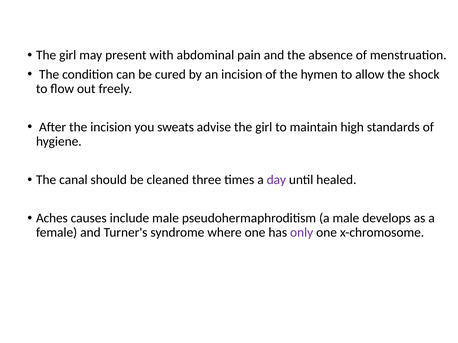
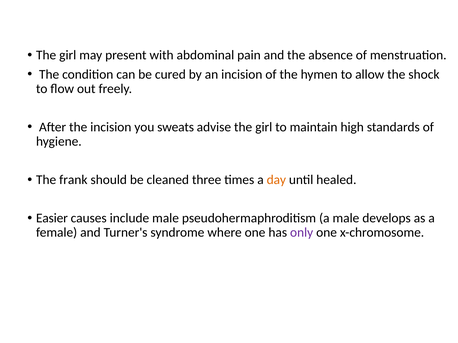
canal: canal -> frank (73, 180)
day colour: purple -> orange (276, 180)
Aches: Aches -> Easier (52, 218)
